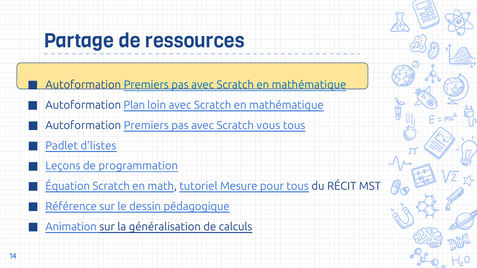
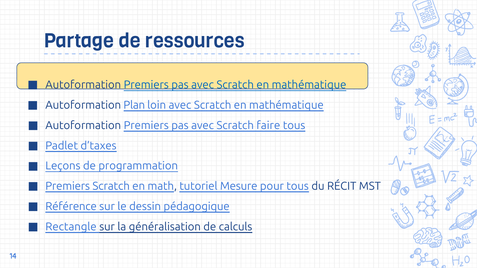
vous: vous -> faire (268, 126)
d’listes: d’listes -> d’taxes (99, 146)
Équation: Équation -> Premiers (68, 186)
Animation: Animation -> Rectangle (71, 227)
